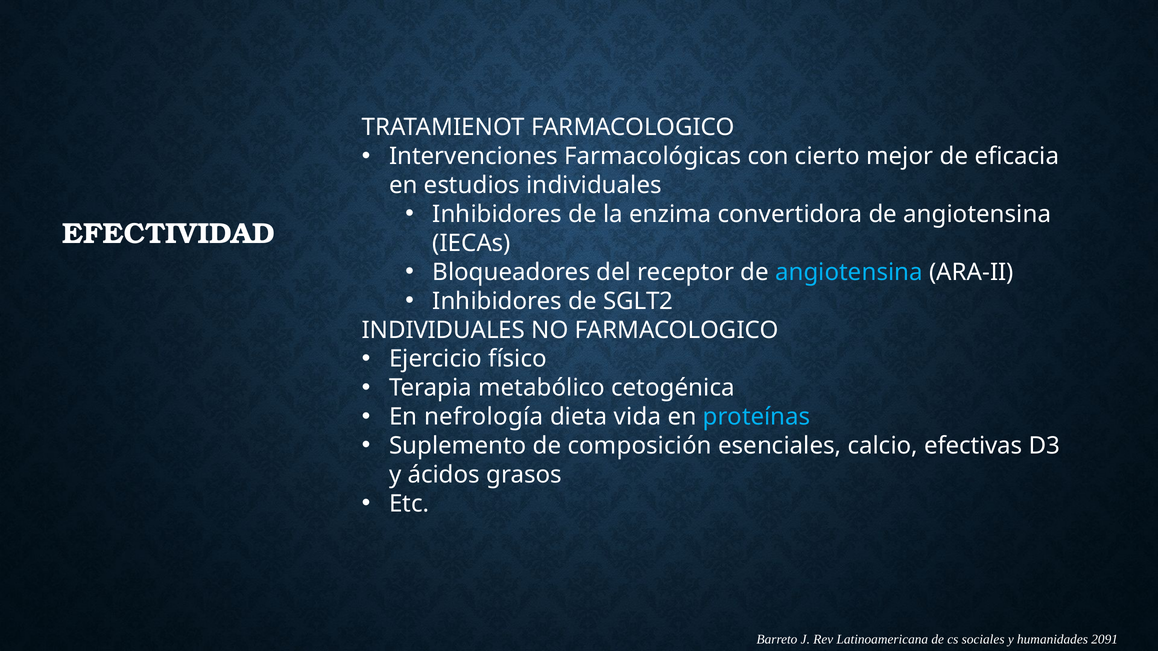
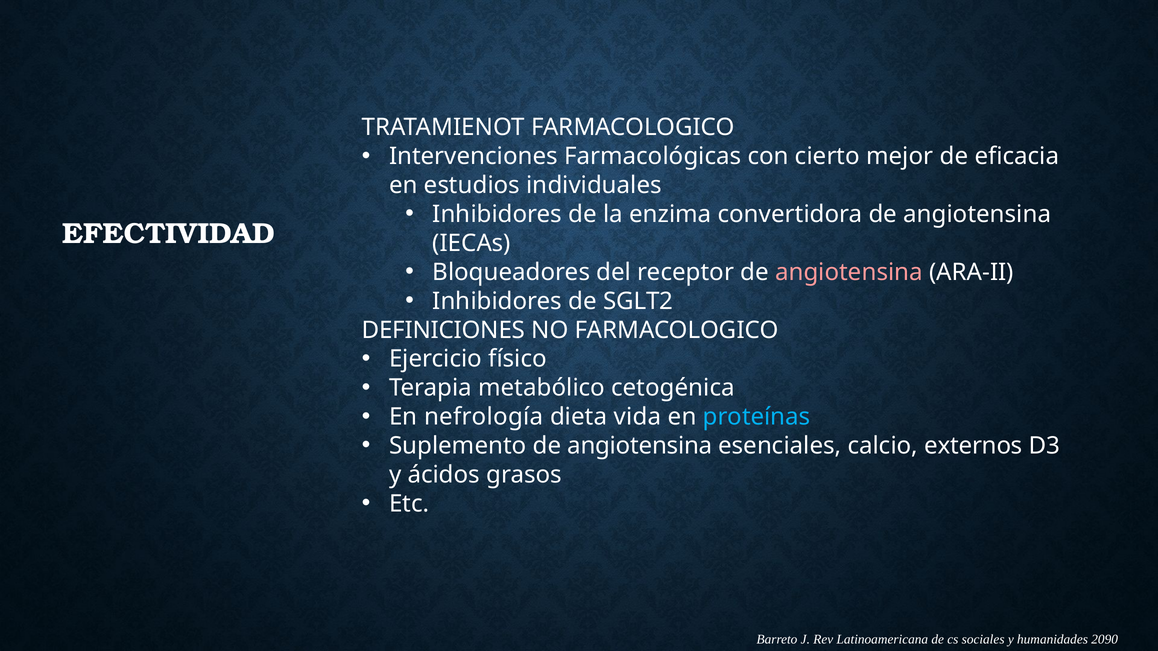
angiotensina colour: light blue -> pink (849, 272)
INDIVIDUALES: INDIVIDUALES -> DEFINICIONES (443, 330)
Suplemento de composición: composición -> angiotensina (640, 446)
efectivas: efectivas -> externos (973, 446)
2091: 2091 -> 2090 (1105, 640)
